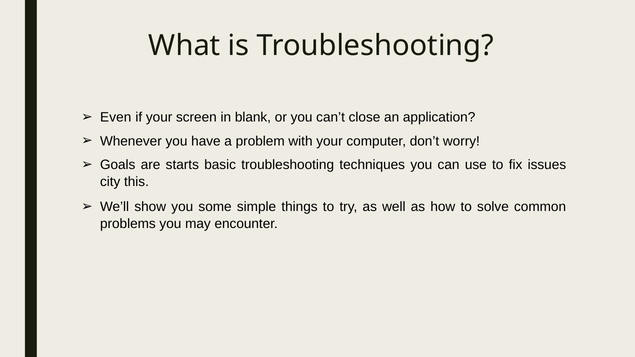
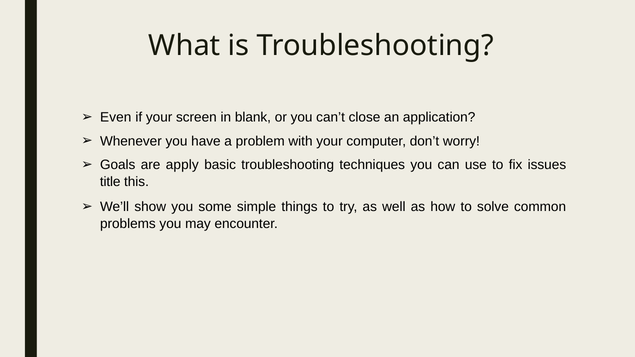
starts: starts -> apply (182, 165)
city: city -> title (110, 182)
